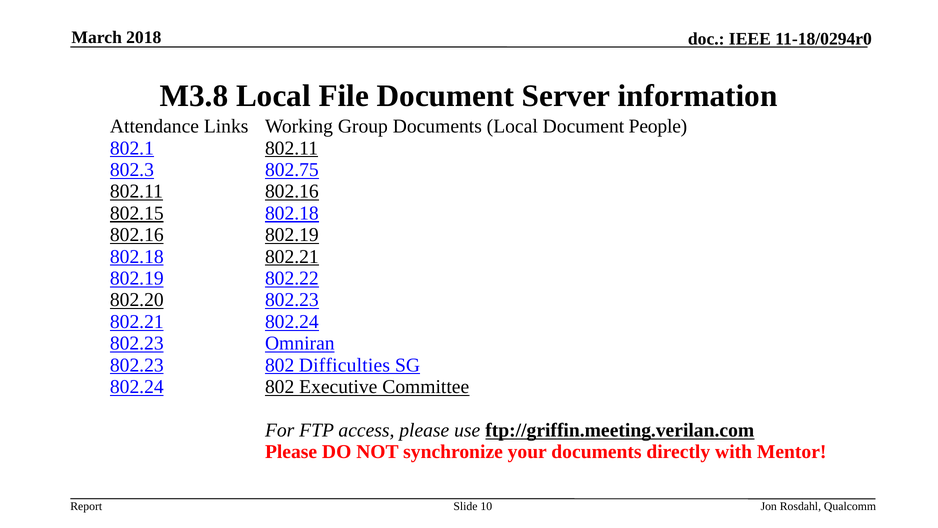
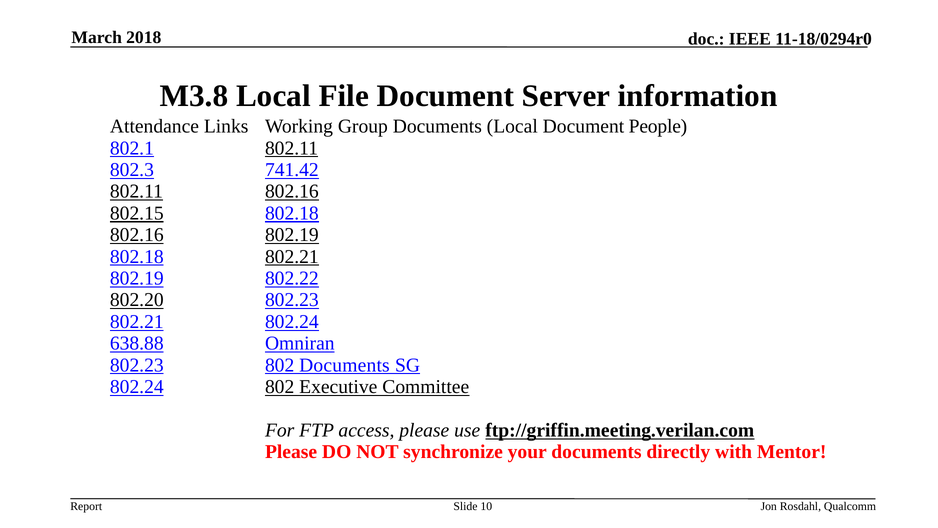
802.75: 802.75 -> 741.42 (292, 170)
802.23: 802.23 -> 638.88 (137, 343)
802 Difficulties: Difficulties -> Documents (344, 365)
